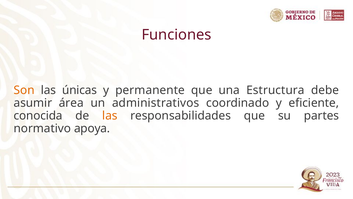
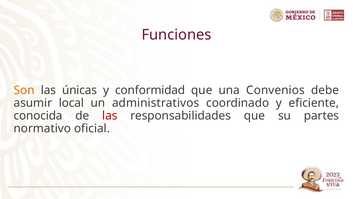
permanente: permanente -> conformidad (150, 90)
Estructura: Estructura -> Convenios (275, 90)
área: área -> local (71, 103)
las colour: orange -> red (110, 115)
apoya: apoya -> oficial (92, 128)
